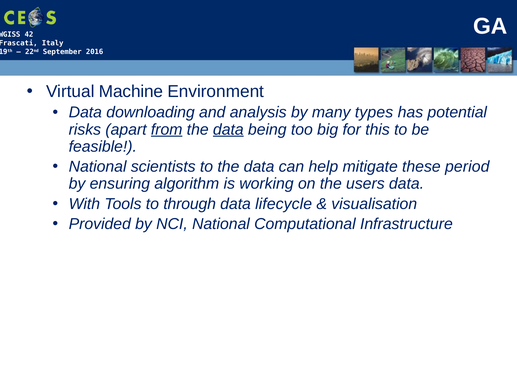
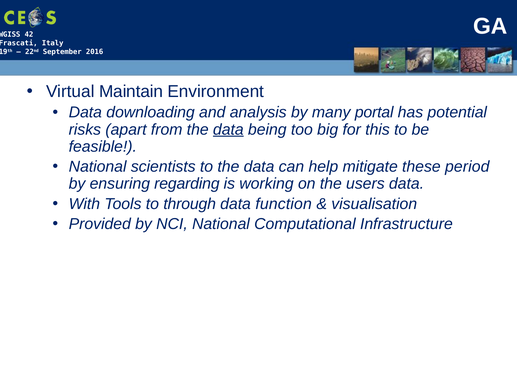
Machine: Machine -> Maintain (131, 92)
types: types -> portal (374, 113)
from underline: present -> none (167, 130)
algorithm: algorithm -> regarding (187, 184)
lifecycle: lifecycle -> function (284, 204)
